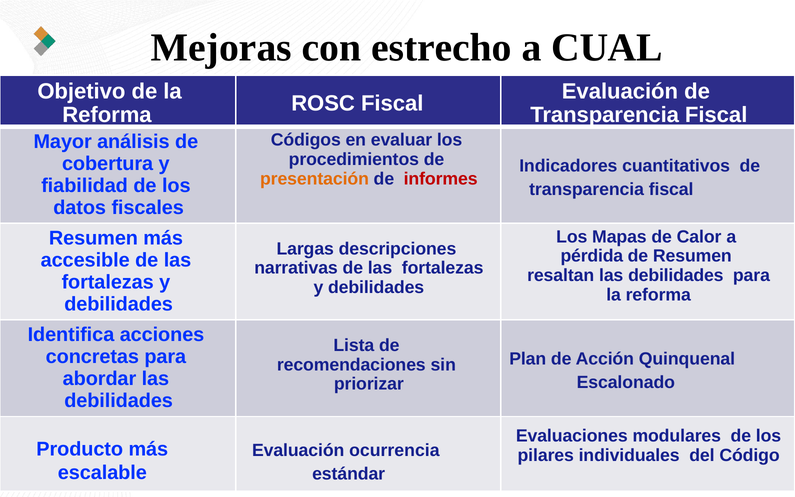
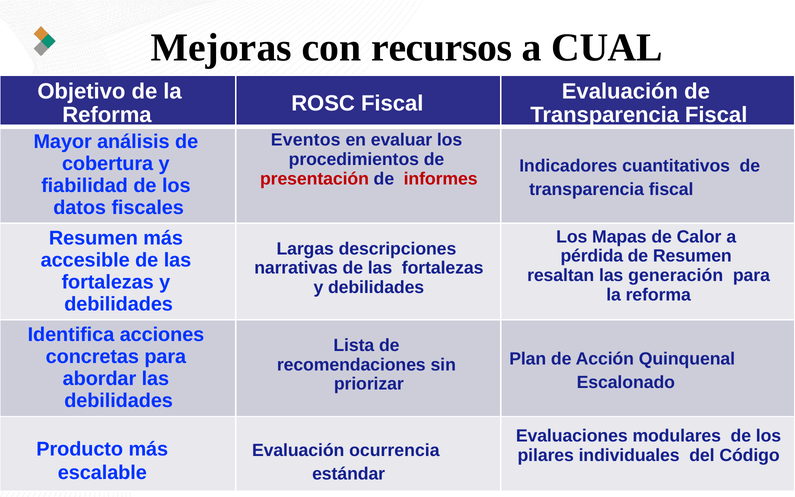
estrecho: estrecho -> recursos (442, 48)
Códigos: Códigos -> Eventos (306, 140)
presentación colour: orange -> red (314, 179)
resaltan las debilidades: debilidades -> generación (676, 276)
